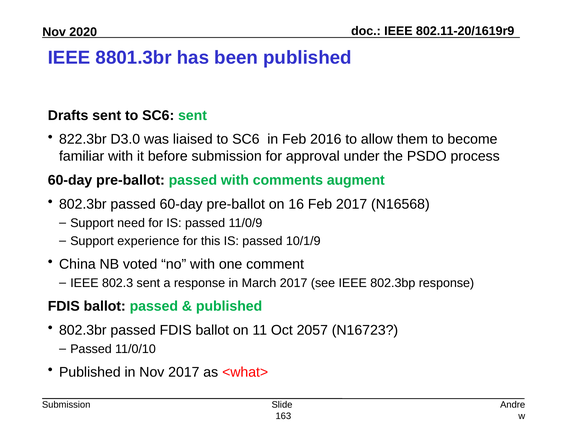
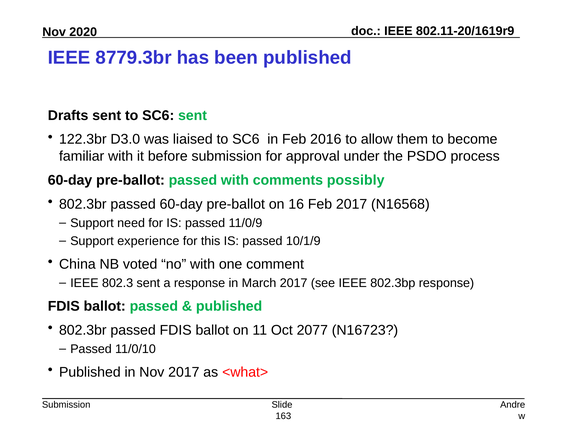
8801.3br: 8801.3br -> 8779.3br (134, 58)
822.3br: 822.3br -> 122.3br (83, 139)
augment: augment -> possibly (356, 180)
2057: 2057 -> 2077 (312, 330)
